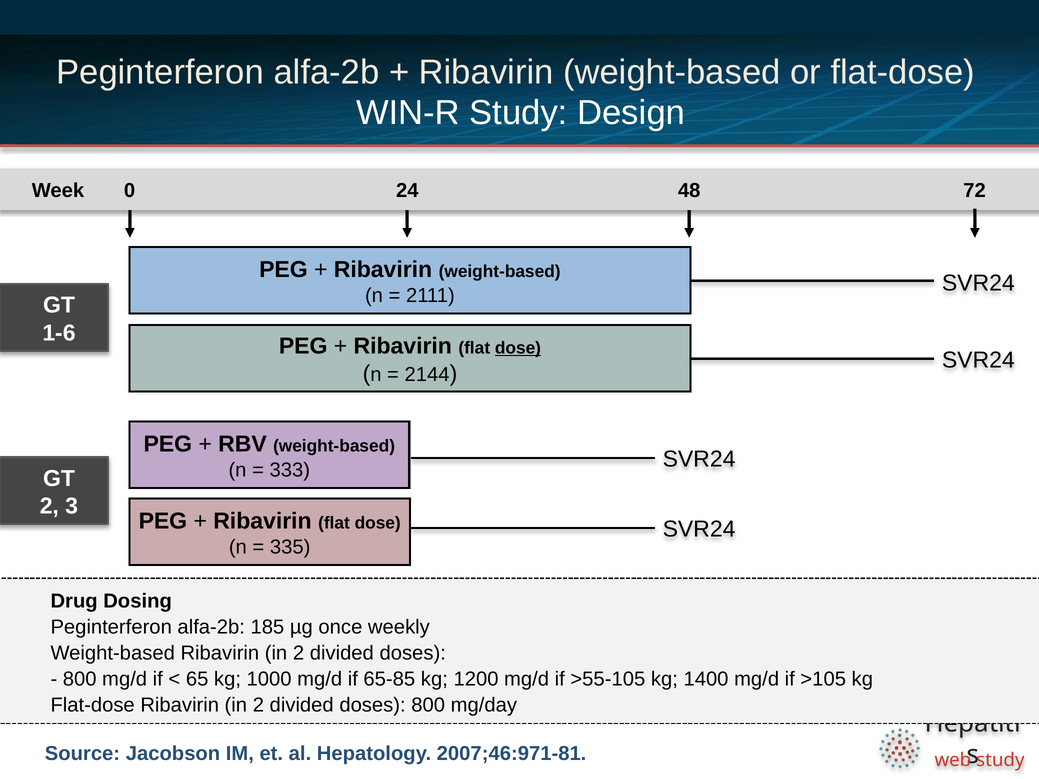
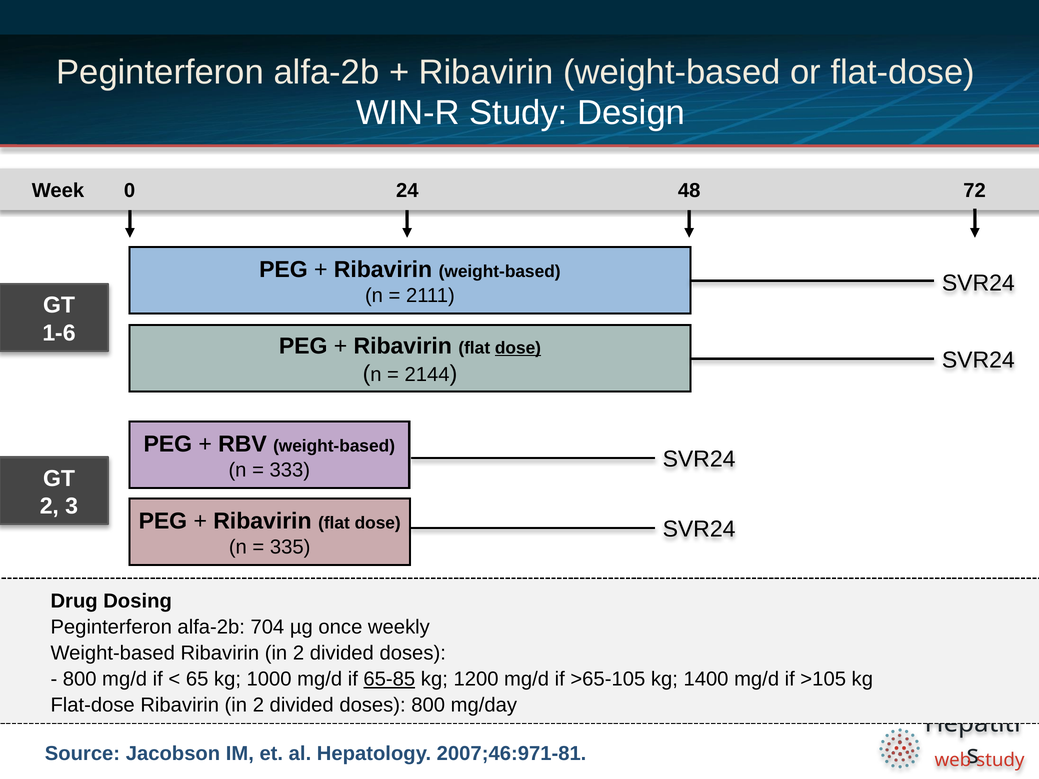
185: 185 -> 704 (267, 627)
65-85 underline: none -> present (389, 679)
>55-105: >55-105 -> >65-105 (608, 679)
